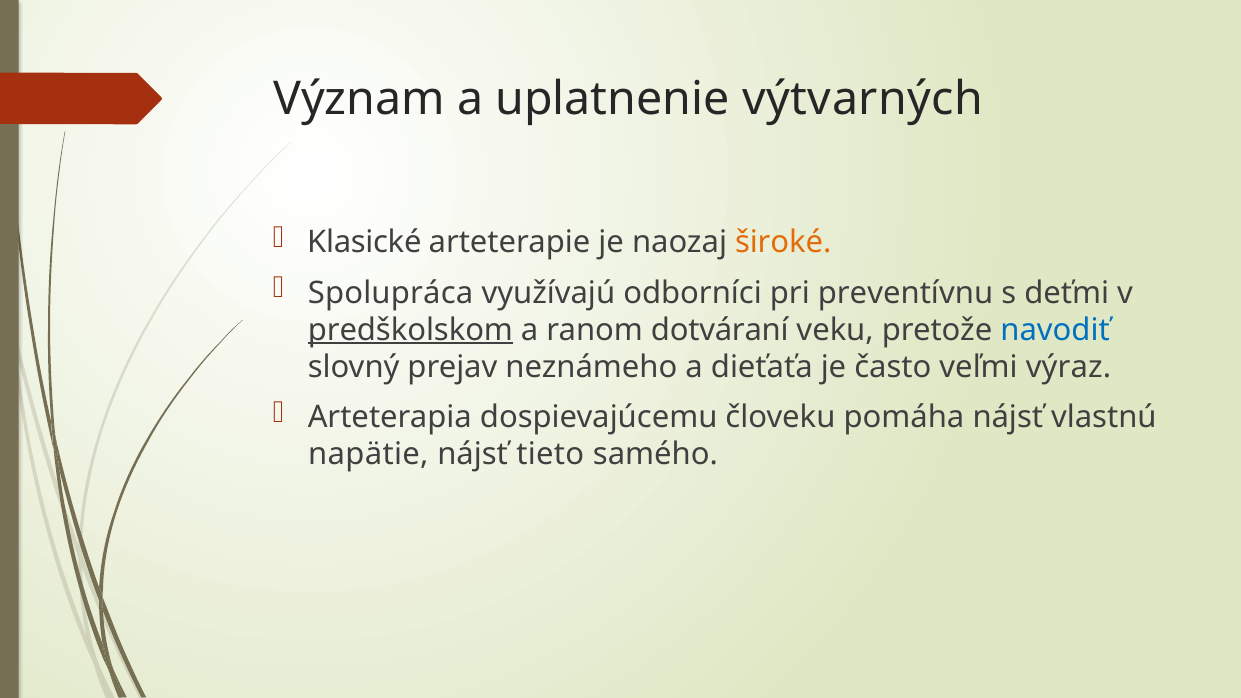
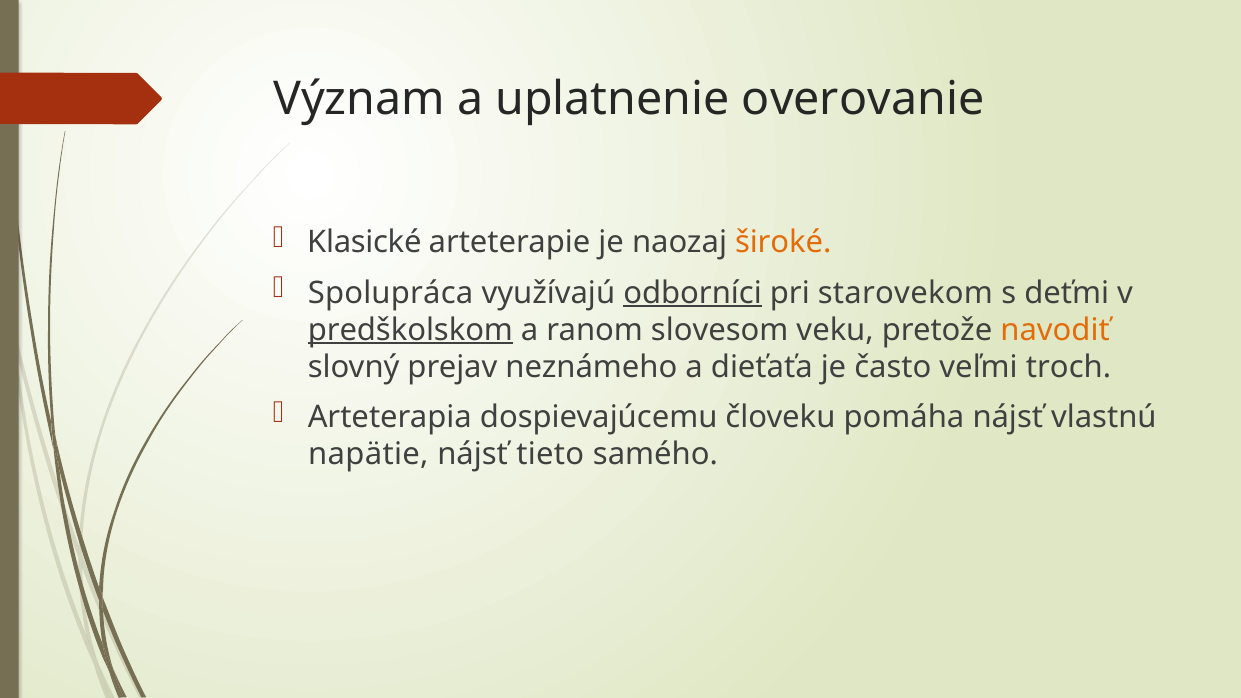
výtvarných: výtvarných -> overovanie (863, 99)
odborníci underline: none -> present (693, 293)
preventívnu: preventívnu -> starovekom (905, 293)
dotváraní: dotváraní -> slovesom (720, 330)
navodiť colour: blue -> orange (1055, 330)
výraz: výraz -> troch (1069, 367)
